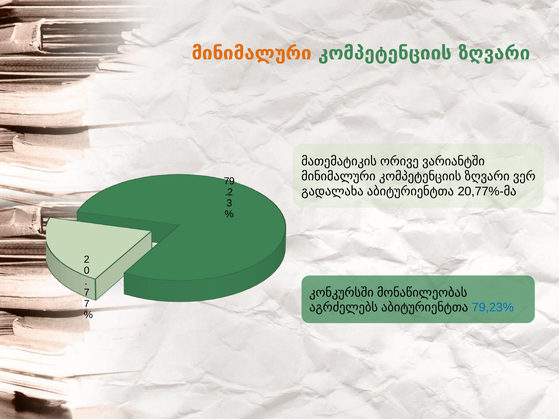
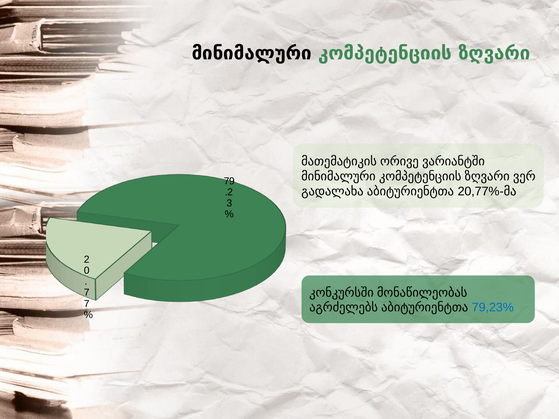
მინიმალური colour: orange -> black (252, 53)
